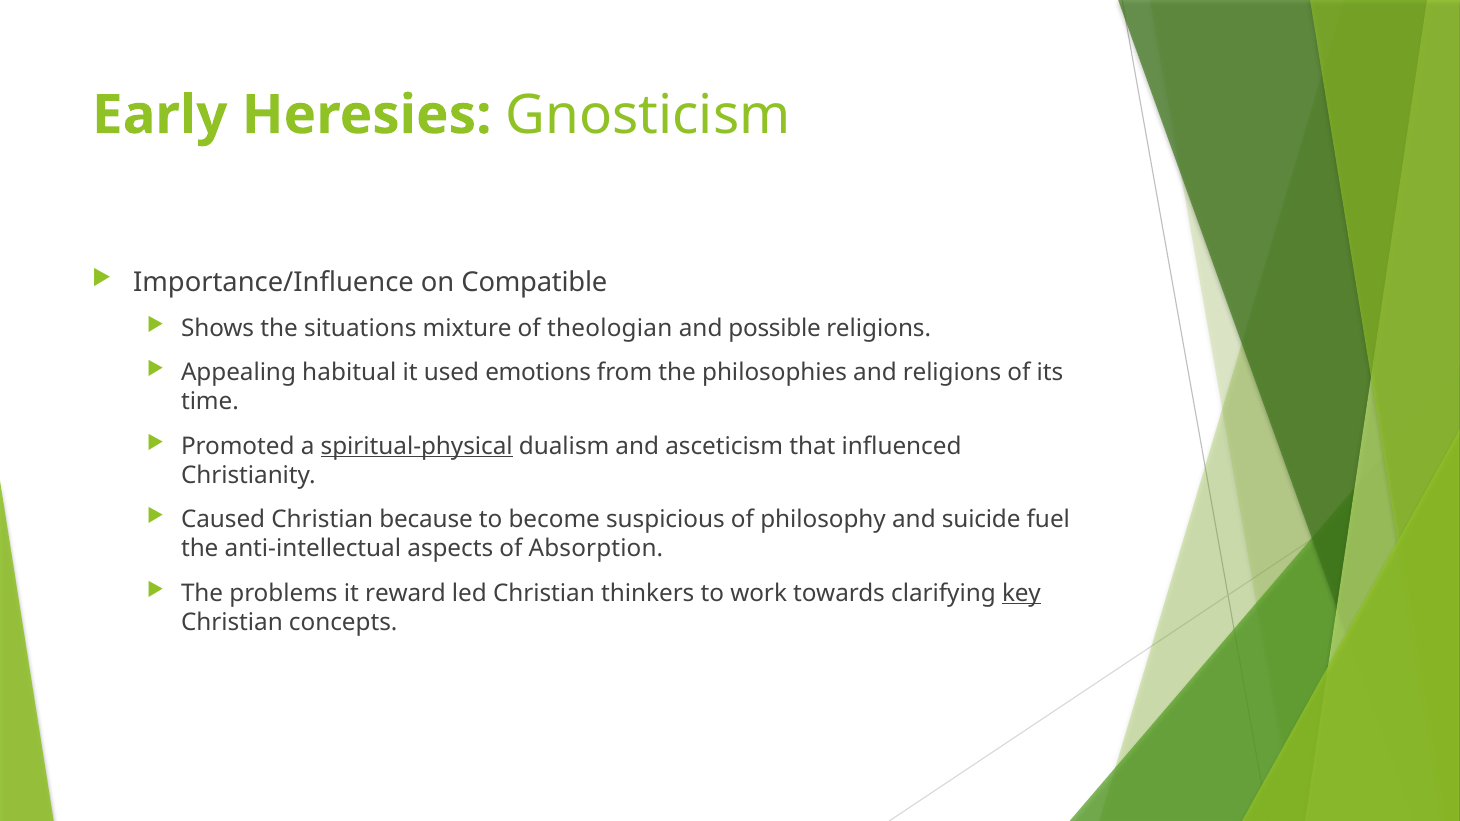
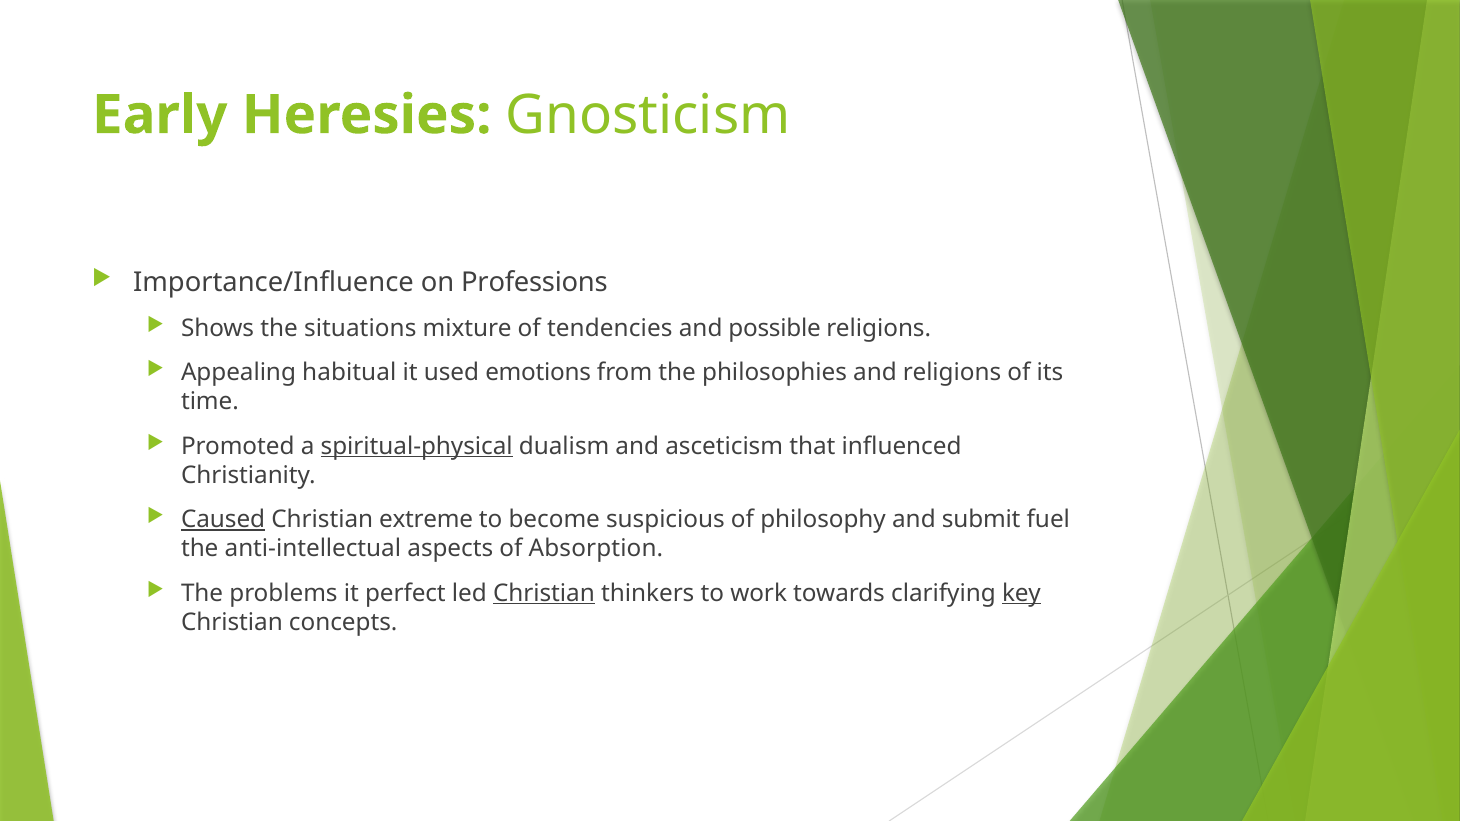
Compatible: Compatible -> Professions (534, 283)
theologian: theologian -> tendencies (610, 329)
Caused underline: none -> present (223, 520)
because: because -> extreme (426, 520)
suicide: suicide -> submit (981, 520)
reward: reward -> perfect (405, 593)
Christian underline: none -> present (544, 593)
